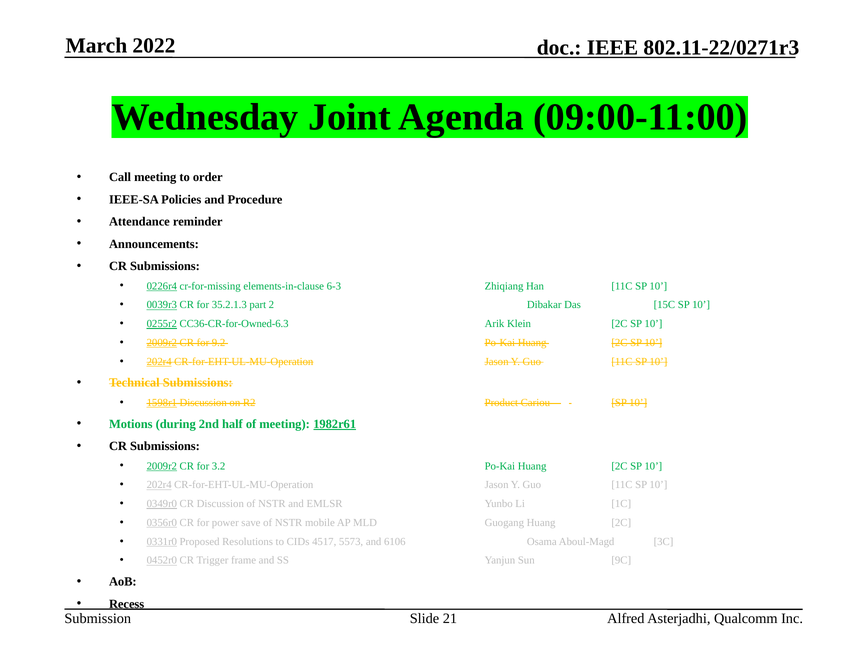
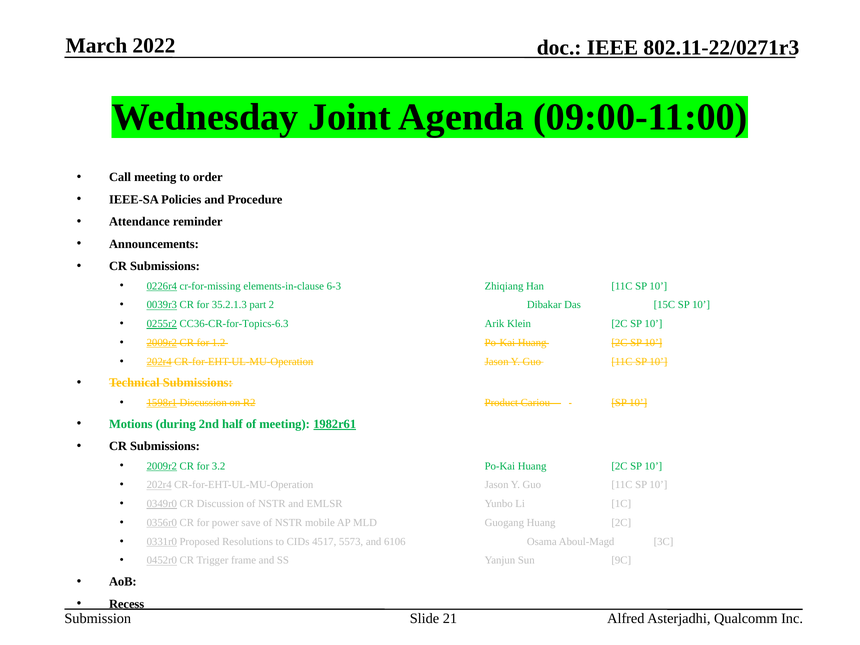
CC36-CR-for-Owned-6.3: CC36-CR-for-Owned-6.3 -> CC36-CR-for-Topics-6.3 (234, 324)
9.2: 9.2 -> 1.2 (219, 343)
